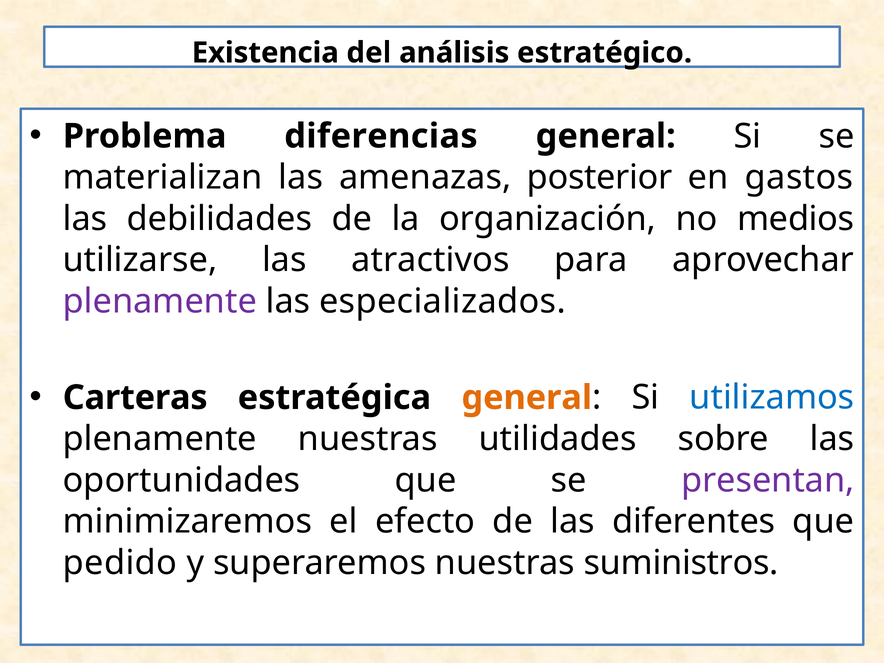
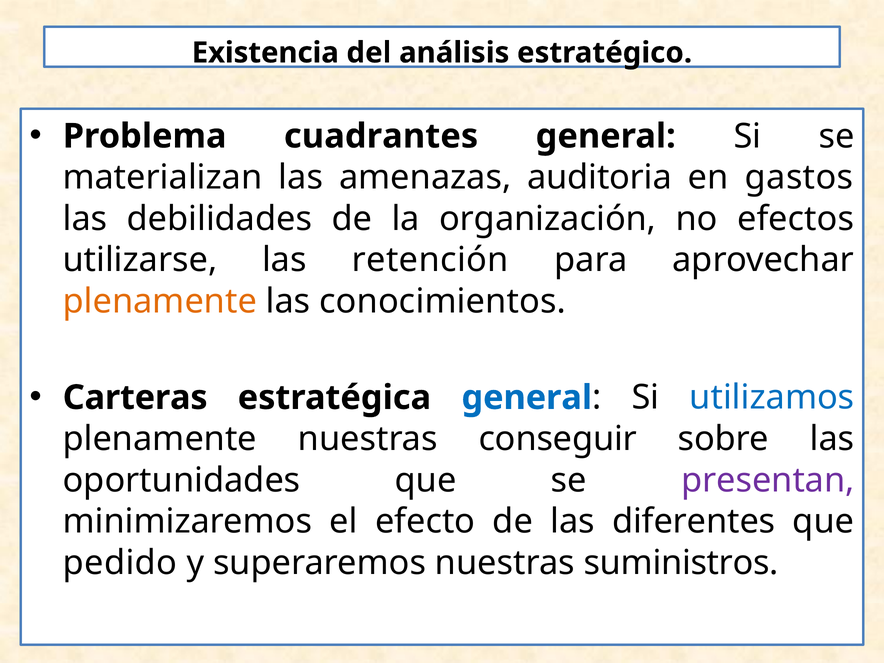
diferencias: diferencias -> cuadrantes (381, 136)
posterior: posterior -> auditoria (600, 177)
medios: medios -> efectos (796, 219)
atractivos: atractivos -> retención (430, 260)
plenamente colour: purple -> orange (160, 301)
especializados: especializados -> conocimientos (443, 301)
general colour: orange -> blue (527, 398)
utilidades: utilidades -> conseguir (558, 439)
